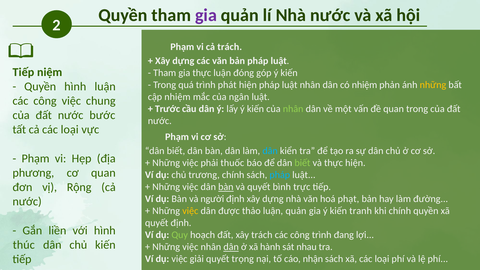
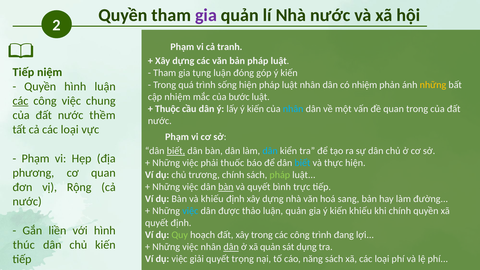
cả trách: trách -> tranh (230, 47)
gia thực: thực -> tụng (202, 73)
phát: phát -> sống (227, 85)
ngân: ngân -> bước (239, 97)
các underline: none -> present (20, 101)
Trước: Trước -> Thuộc (167, 109)
nhân colour: light green -> light blue (293, 109)
bước: bước -> thềm (102, 115)
biết underline: none -> present (176, 151)
biết colour: light green -> light blue (302, 163)
pháp colour: light blue -> light green (280, 175)
và người: người -> khiếu (212, 199)
phạt: phạt -> sang (348, 199)
việc colour: yellow -> light blue (190, 211)
kiến tranh: tranh -> khiếu (361, 211)
xây trách: trách -> trong (262, 235)
xã hành: hành -> quản (270, 247)
nhau: nhau -> dụng (307, 247)
nhận: nhận -> năng (313, 259)
